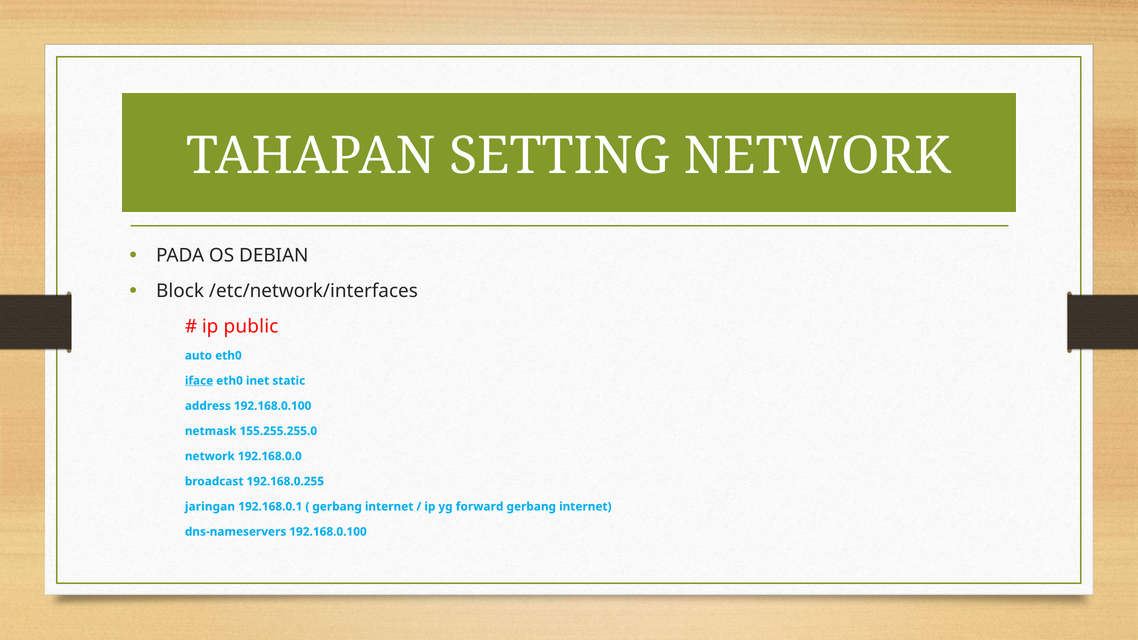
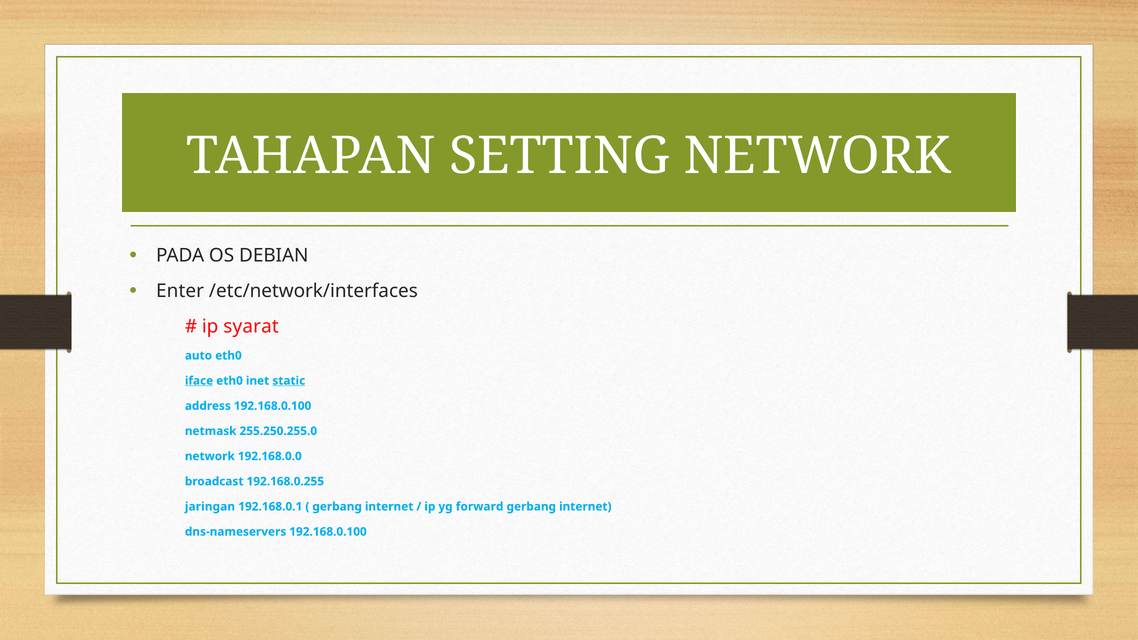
Block: Block -> Enter (180, 291)
public: public -> syarat (251, 327)
static underline: none -> present (289, 381)
155.255.255.0: 155.255.255.0 -> 255.250.255.0 (278, 431)
